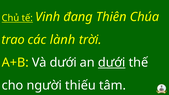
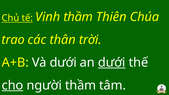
Vinh đang: đang -> thầm (78, 17)
lành: lành -> thân (63, 40)
cho underline: none -> present (12, 85)
người thiếu: thiếu -> thầm (80, 85)
